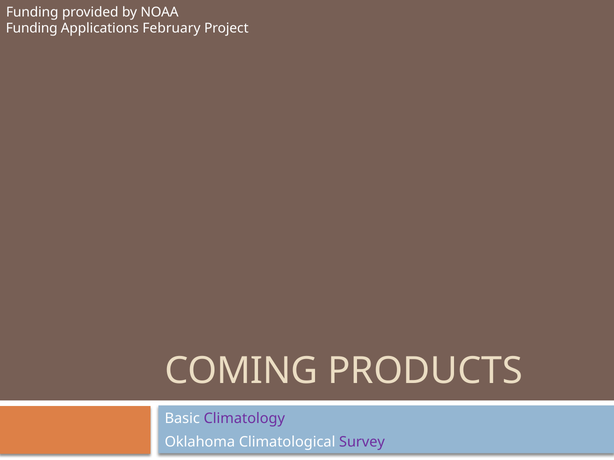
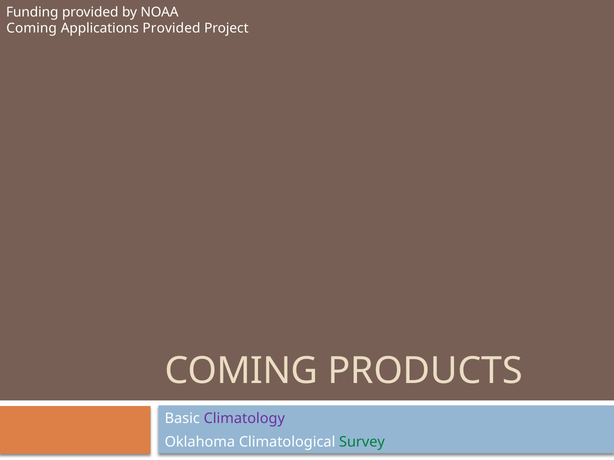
Funding: Funding -> Coming (32, 28)
Applications February: February -> Provided (171, 28)
Survey colour: purple -> green (362, 442)
